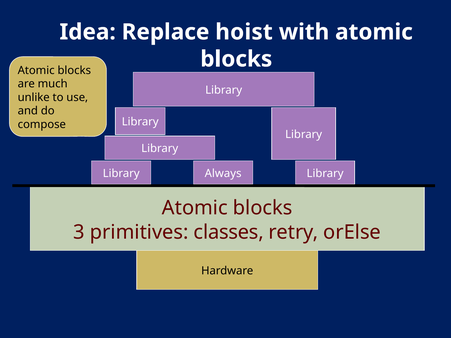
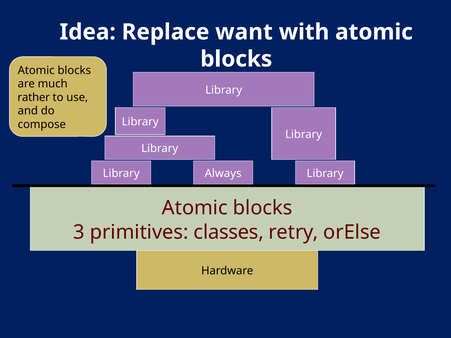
hoist: hoist -> want (244, 32)
unlike: unlike -> rather (34, 97)
